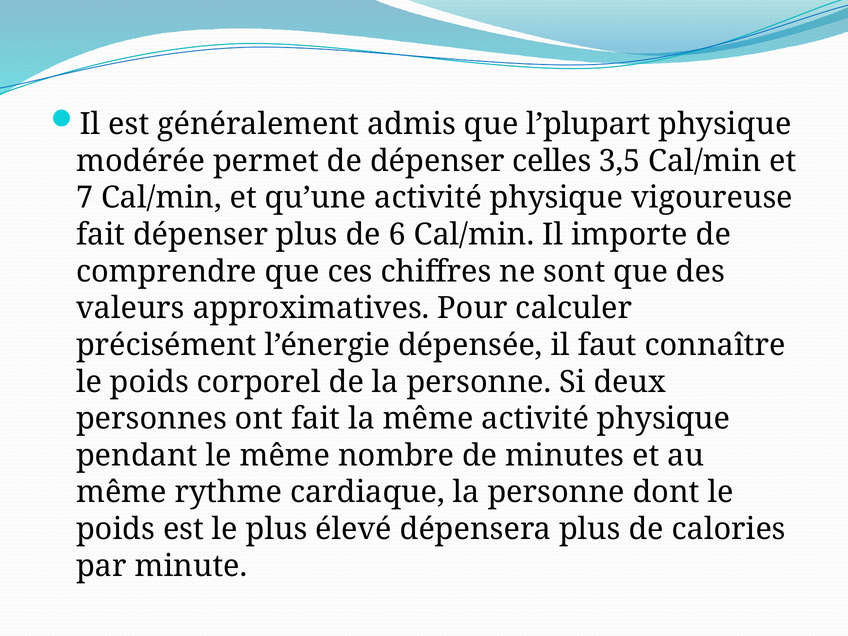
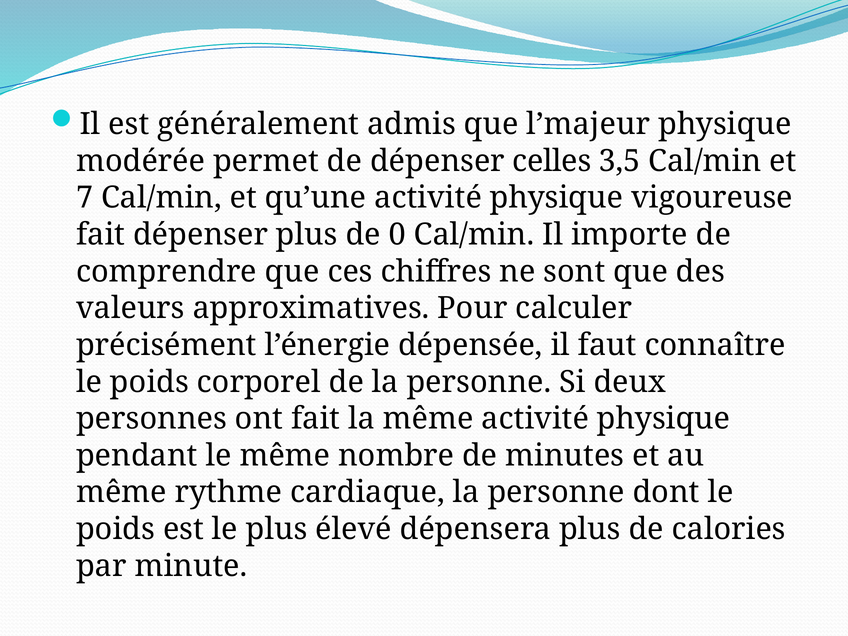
l’plupart: l’plupart -> l’majeur (588, 124)
6: 6 -> 0 (397, 235)
